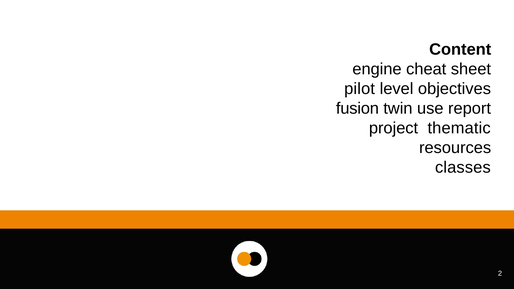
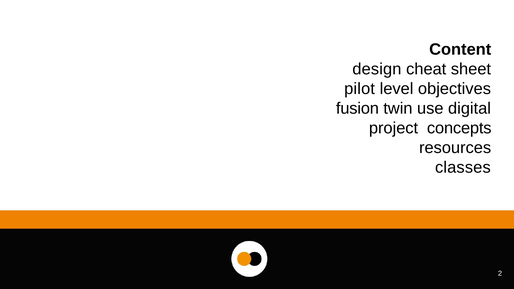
engine: engine -> design (377, 69)
report: report -> digital (470, 109)
thematic: thematic -> concepts (459, 128)
